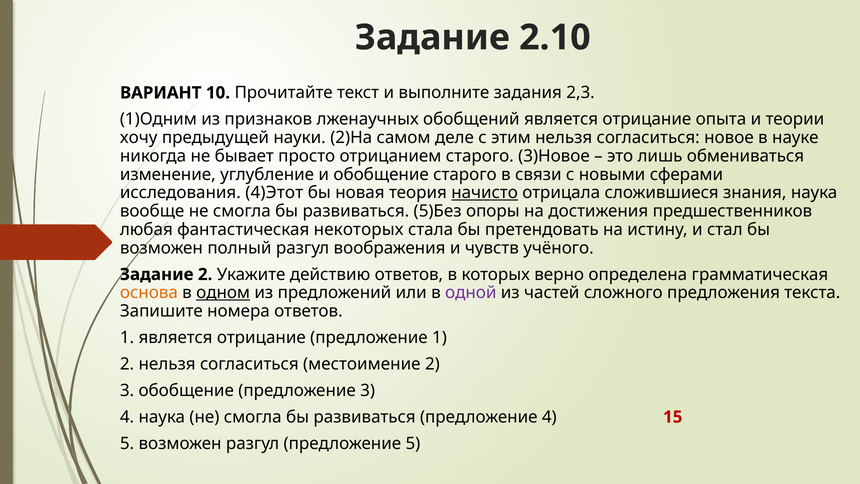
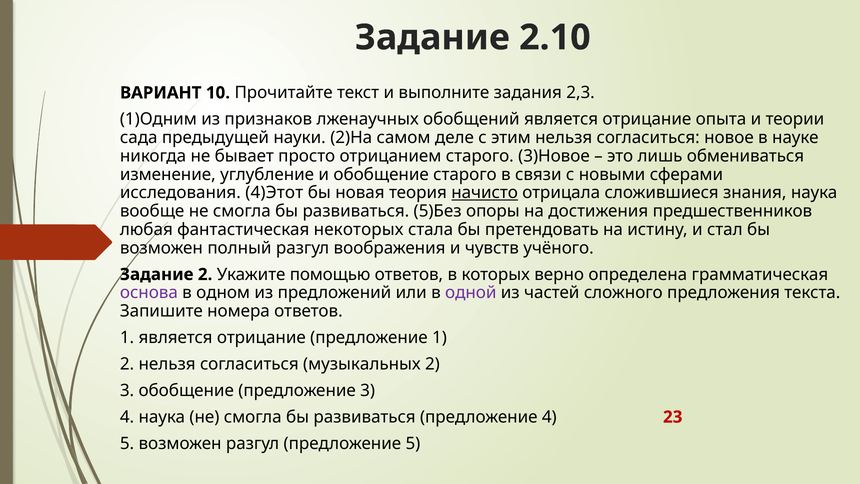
хочу: хочу -> сада (139, 138)
действию: действию -> помощью (330, 274)
основа colour: orange -> purple (149, 293)
одном underline: present -> none (223, 293)
местоимение: местоимение -> музыкальных (362, 364)
15: 15 -> 23 (673, 417)
